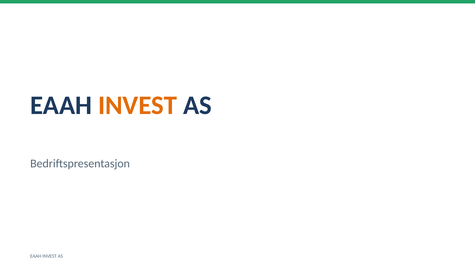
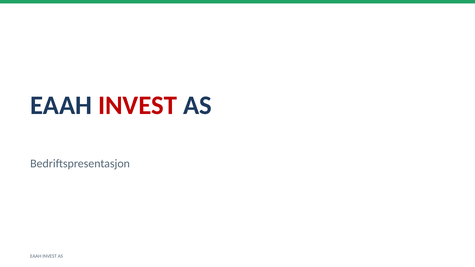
INVEST colour: orange -> red (138, 105)
